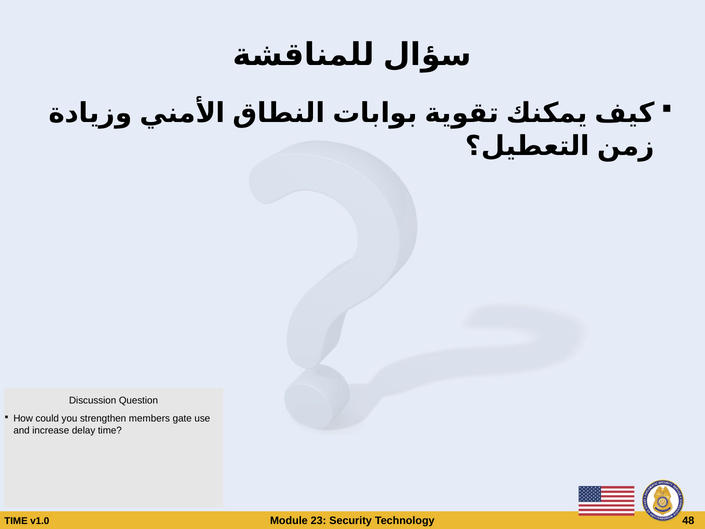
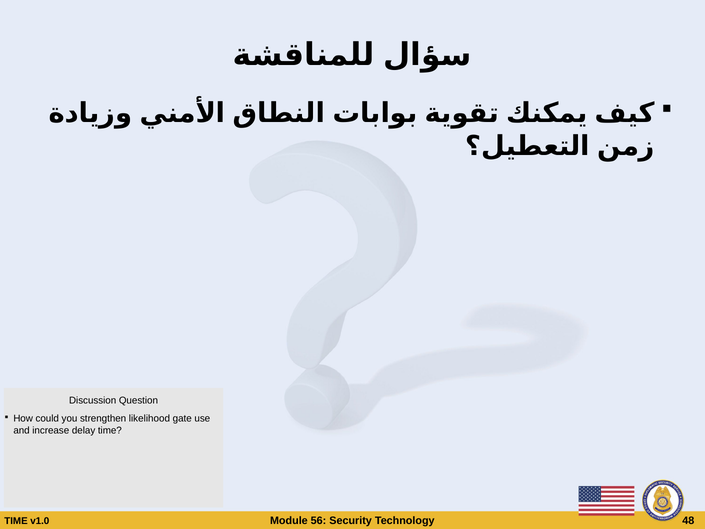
members: members -> likelihood (149, 419)
23: 23 -> 56 (319, 521)
